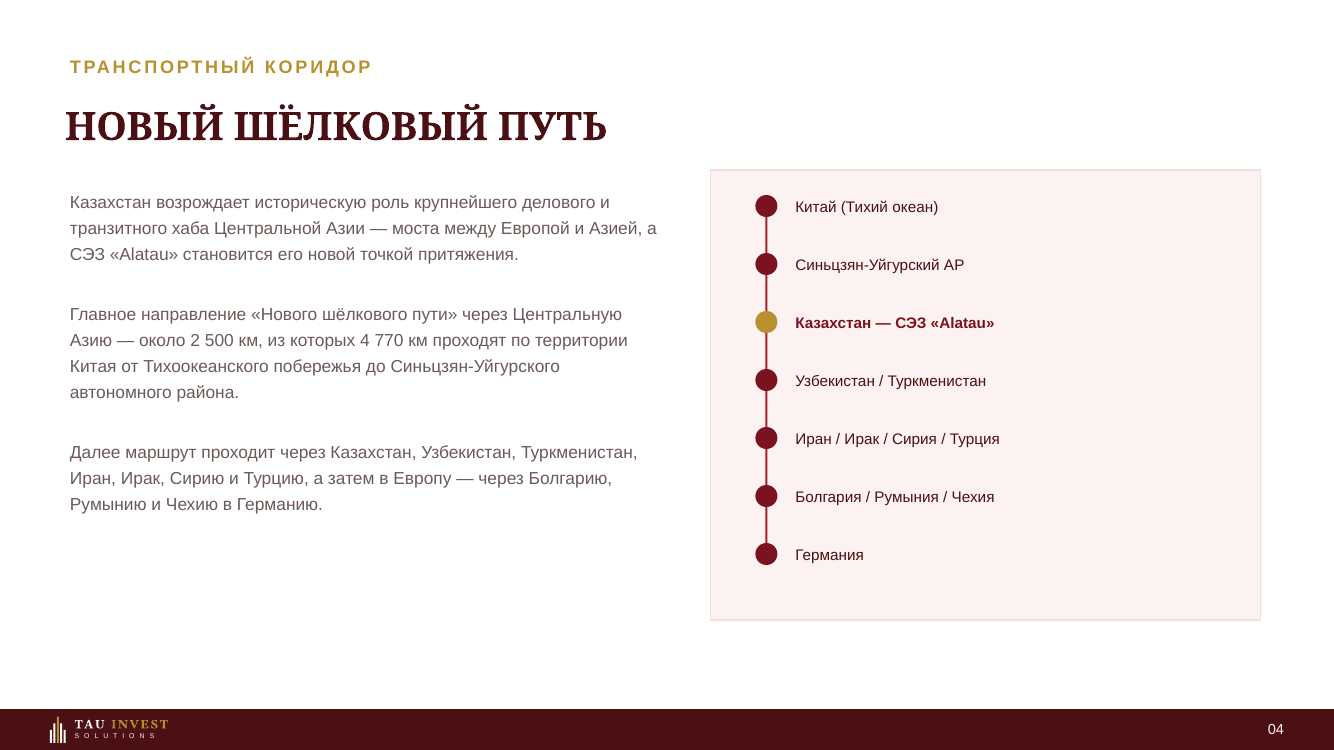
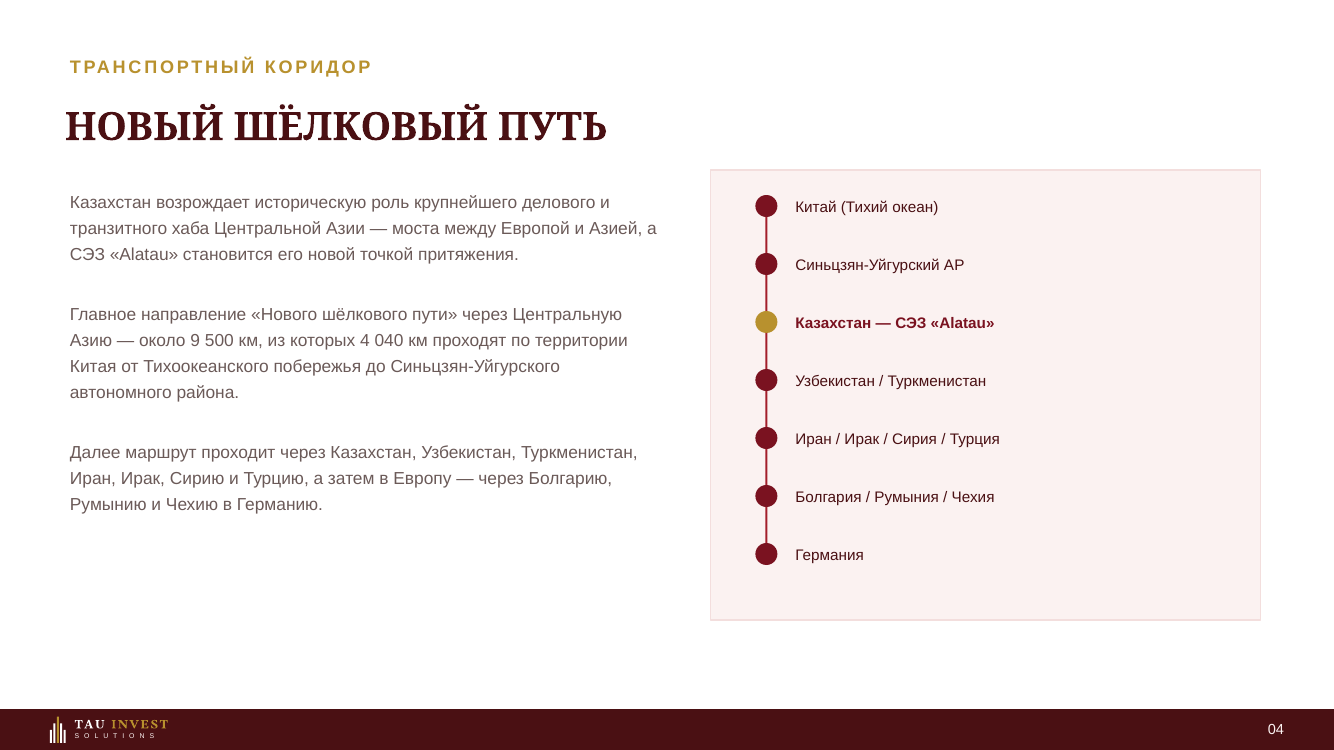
2: 2 -> 9 (195, 341)
770: 770 -> 040 (389, 341)
